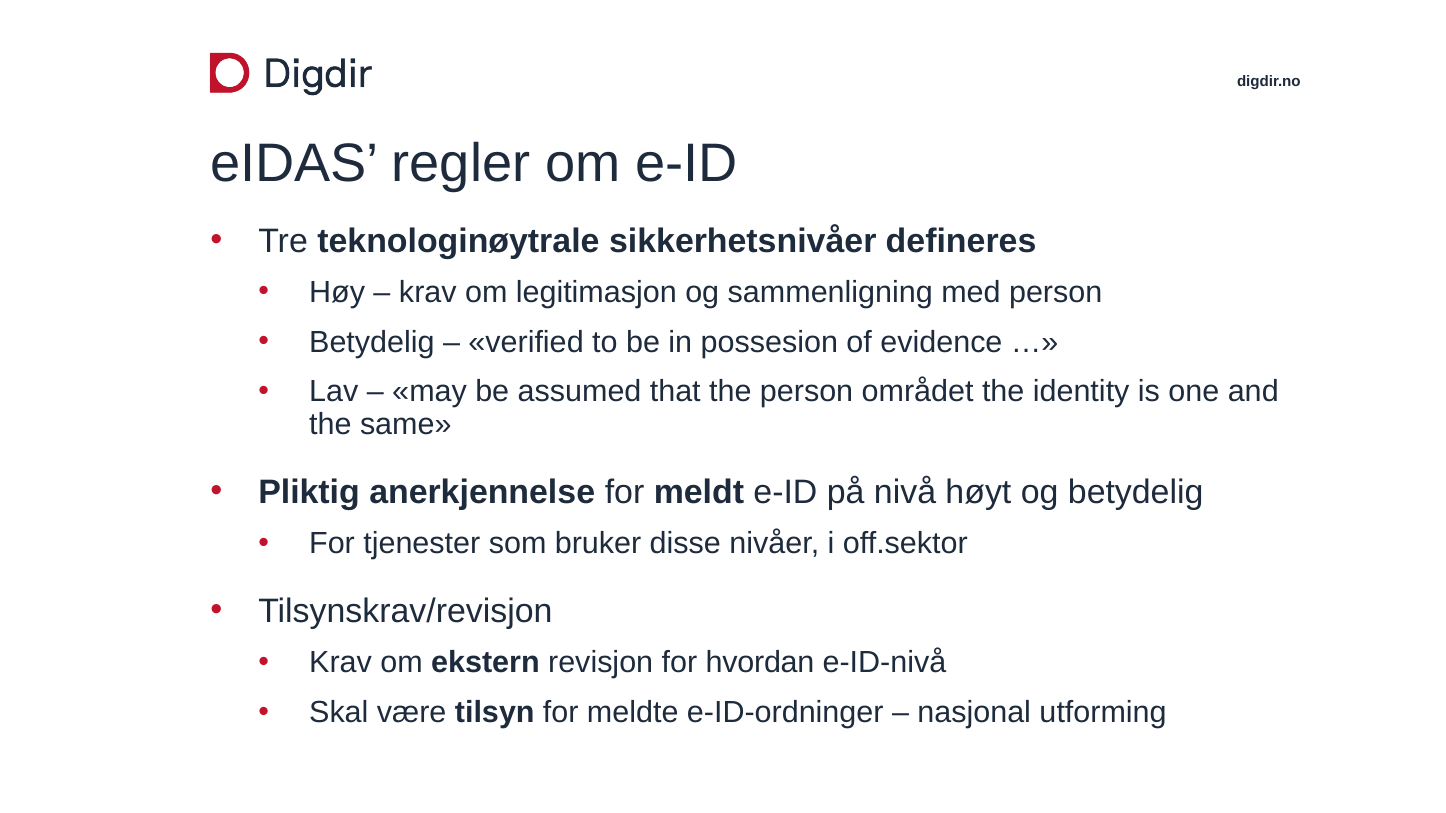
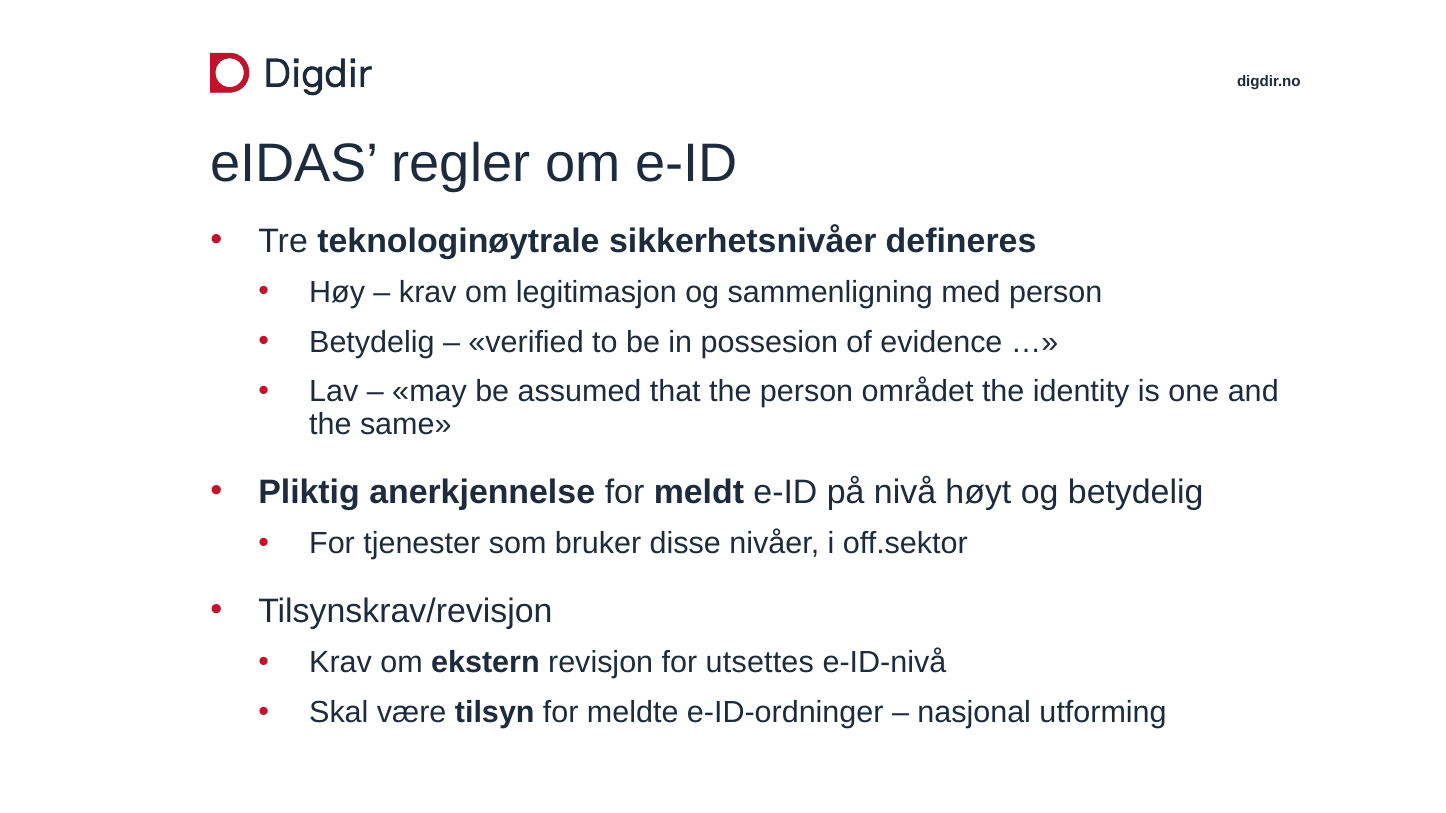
hvordan: hvordan -> utsettes (760, 663)
